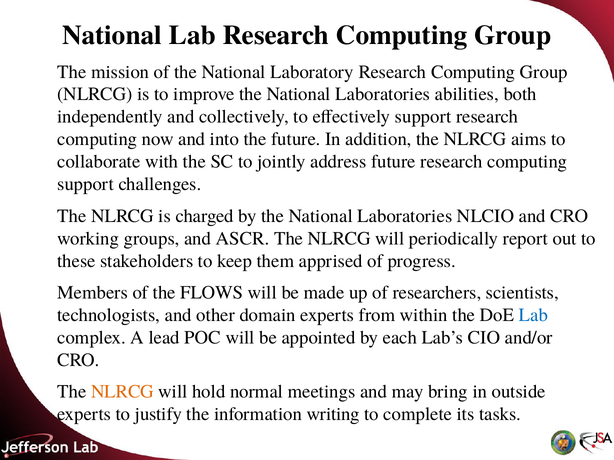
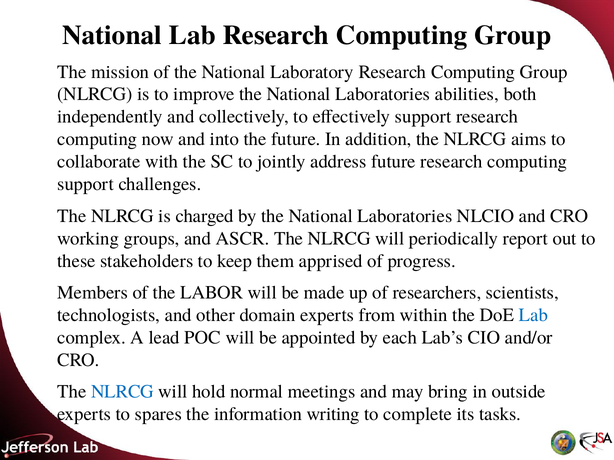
FLOWS: FLOWS -> LABOR (212, 293)
NLRCG colour: orange -> blue (122, 392)
justify: justify -> spares (158, 415)
